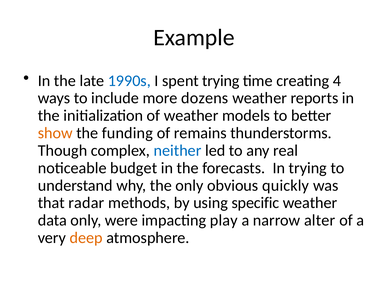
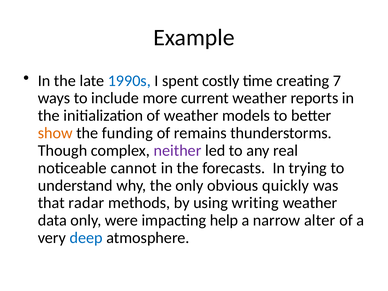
spent trying: trying -> costly (221, 81)
4: 4 -> 7 (337, 81)
dozens: dozens -> current (205, 98)
neither colour: blue -> purple (178, 151)
budget: budget -> cannot (134, 168)
specific: specific -> writing (255, 203)
play: play -> help (224, 220)
deep colour: orange -> blue (86, 238)
